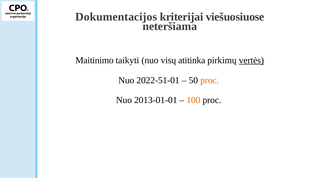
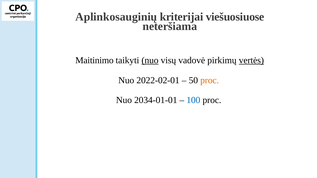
Dokumentacijos: Dokumentacijos -> Aplinkosauginių (116, 17)
nuo underline: none -> present (150, 60)
atitinka: atitinka -> vadovė (192, 60)
2022-51-01: 2022-51-01 -> 2022-02-01 (158, 80)
2013-01-01: 2013-01-01 -> 2034-01-01 (156, 100)
100 colour: orange -> blue (193, 100)
